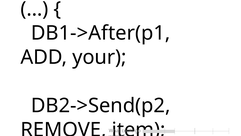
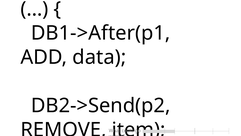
your: your -> data (99, 57)
